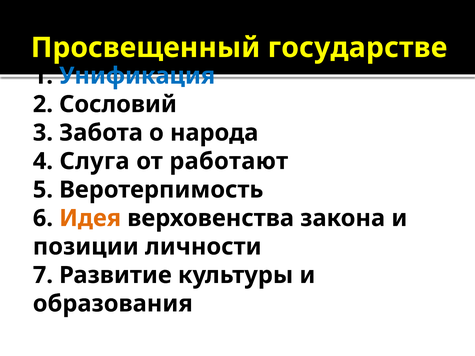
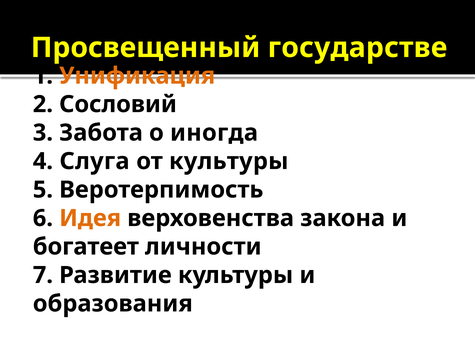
Унификация colour: blue -> orange (137, 76)
народа: народа -> иногда (214, 133)
от работают: работают -> культуры (229, 161)
позиции: позиции -> богатеет (86, 247)
